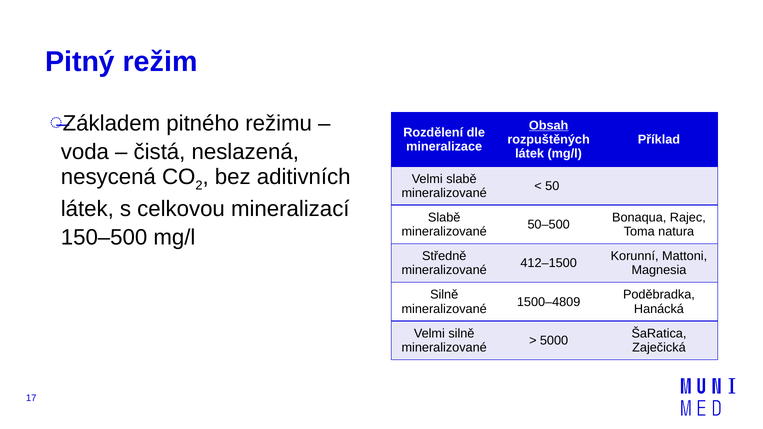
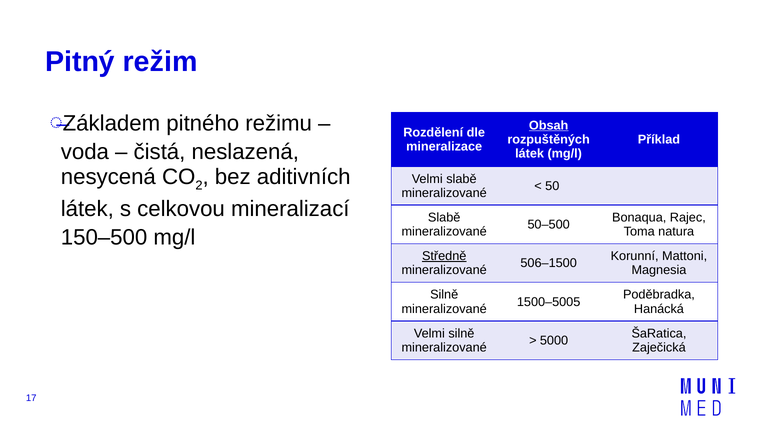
Středně underline: none -> present (444, 256)
412–1500: 412–1500 -> 506–1500 (549, 263)
1500–4809: 1500–4809 -> 1500–5005 (549, 302)
